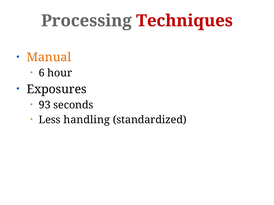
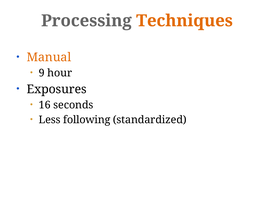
Techniques colour: red -> orange (184, 21)
6: 6 -> 9 (42, 73)
93: 93 -> 16 (45, 105)
handling: handling -> following (87, 120)
